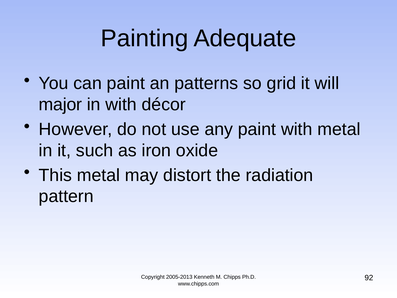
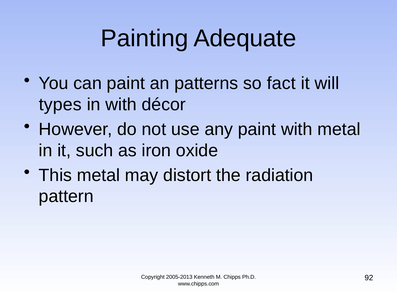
grid: grid -> fact (281, 83)
major: major -> types (60, 104)
